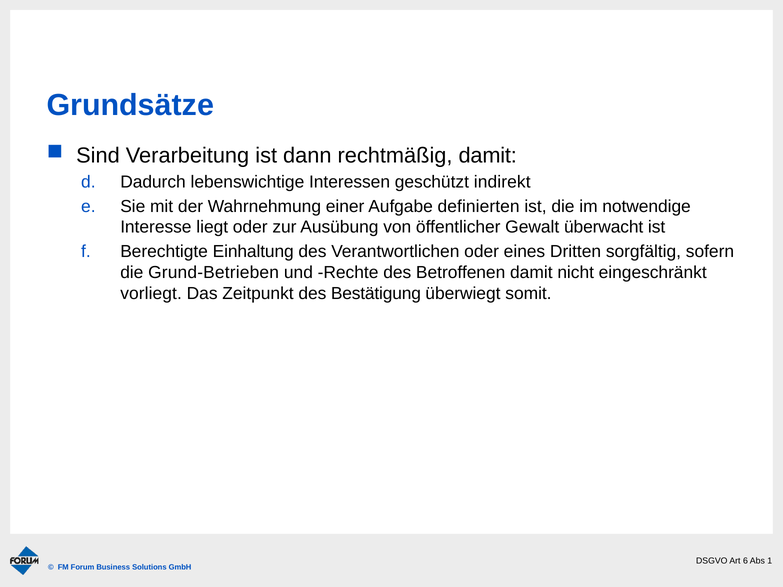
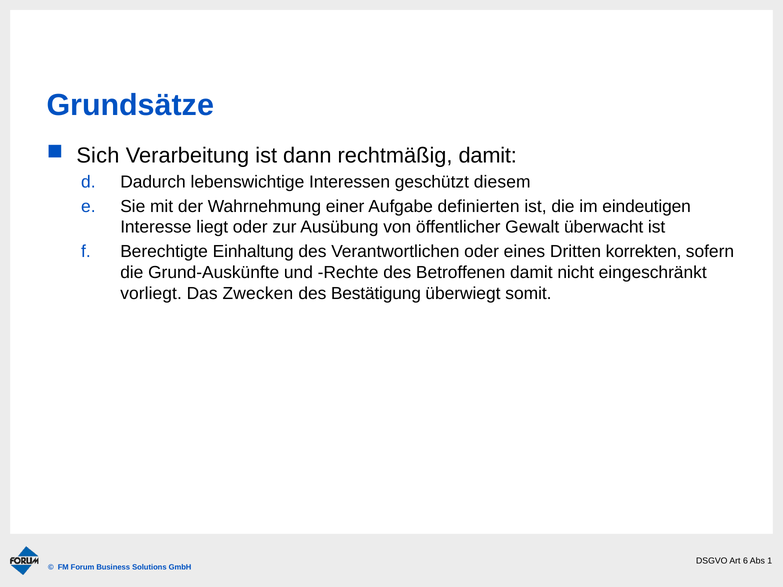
Sind: Sind -> Sich (98, 155)
indirekt: indirekt -> diesem (502, 182)
notwendige: notwendige -> eindeutigen (647, 206)
sorgfältig: sorgfältig -> korrekten (644, 252)
Grund-Betrieben: Grund-Betrieben -> Grund-Auskünfte (214, 273)
Zeitpunkt: Zeitpunkt -> Zwecken (258, 293)
